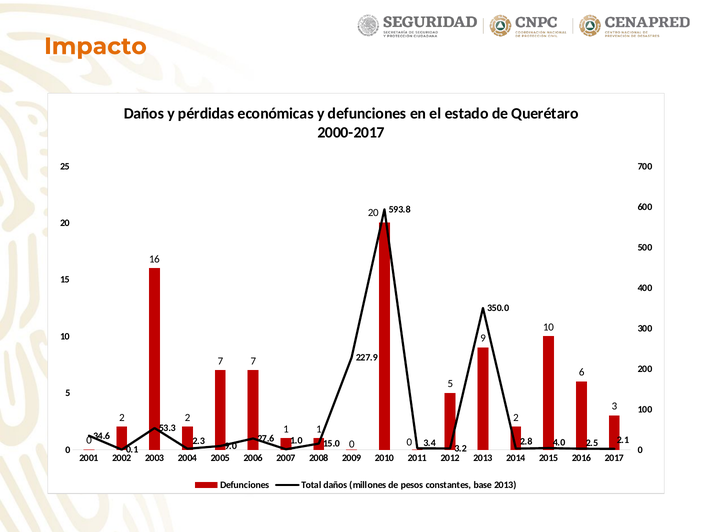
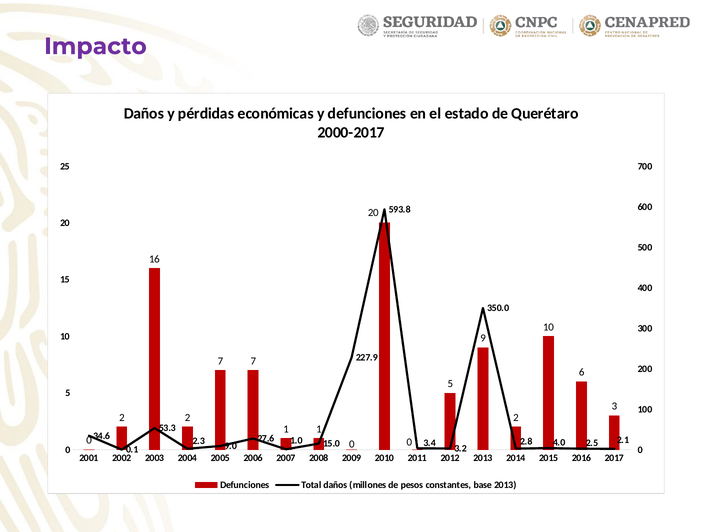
Impacto colour: orange -> purple (95, 46)
